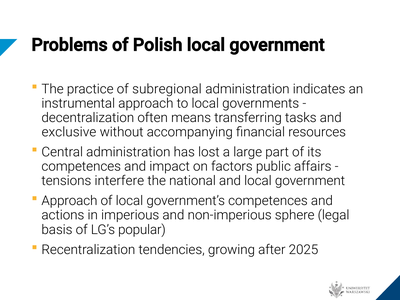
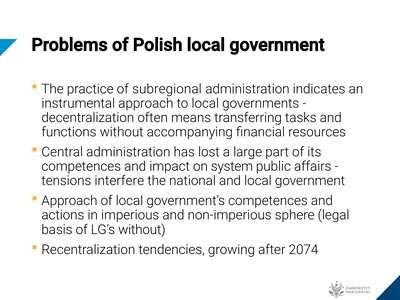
exclusive: exclusive -> functions (69, 132)
factors: factors -> system (232, 167)
LG’s popular: popular -> without (142, 230)
2025: 2025 -> 2074 (303, 250)
